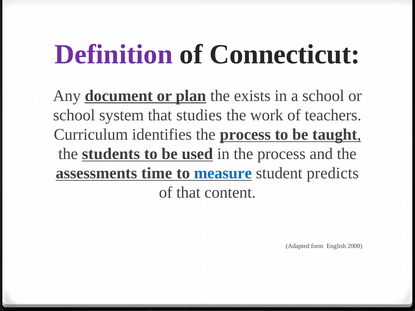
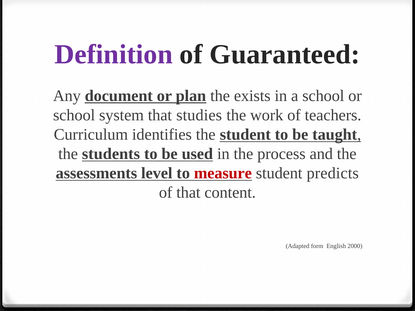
Connecticut: Connecticut -> Guaranteed (285, 54)
identifies the process: process -> student (245, 135)
time: time -> level (157, 173)
measure colour: blue -> red (223, 173)
